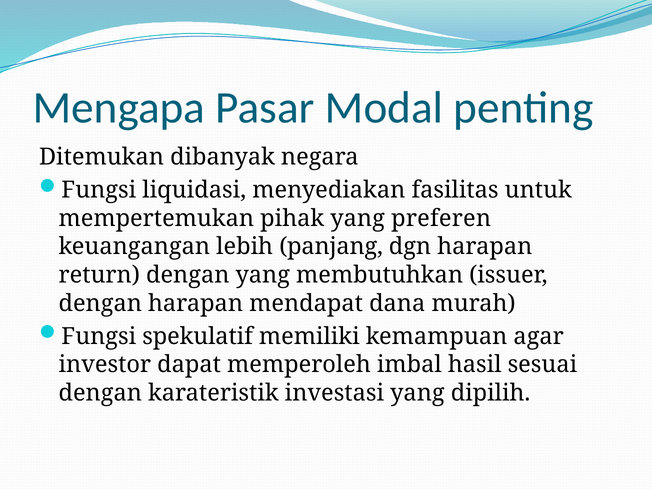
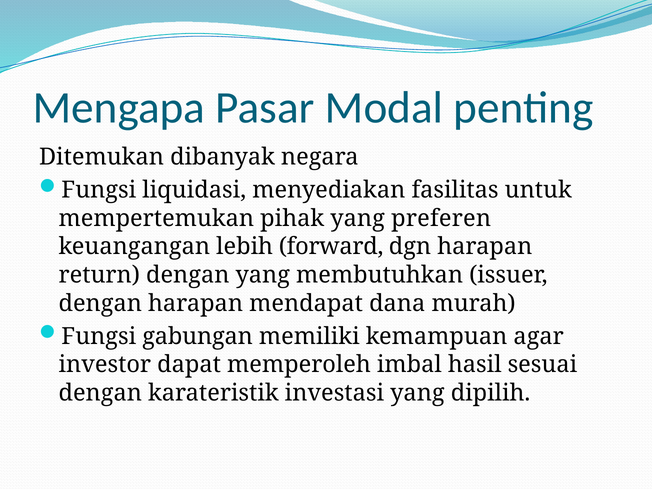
panjang: panjang -> forward (331, 247)
spekulatif: spekulatif -> gabungan (198, 336)
